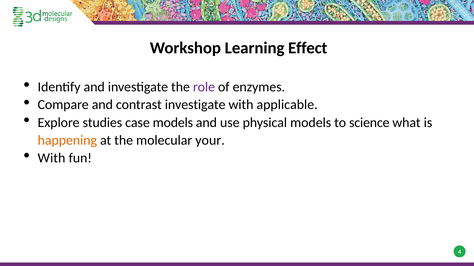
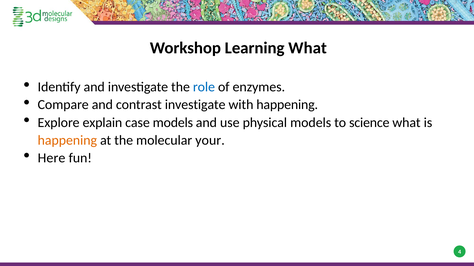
Learning Effect: Effect -> What (308, 48)
role colour: purple -> blue (204, 87)
with applicable: applicable -> happening (287, 105)
studies: studies -> explain (102, 123)
With: With -> Here (52, 158)
